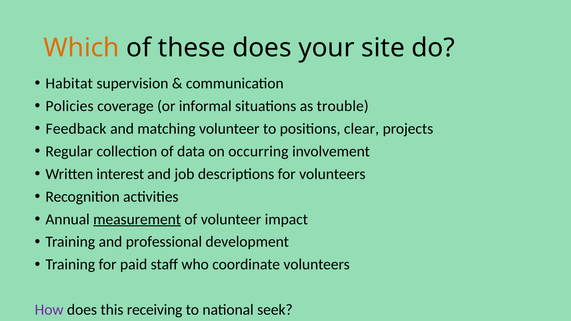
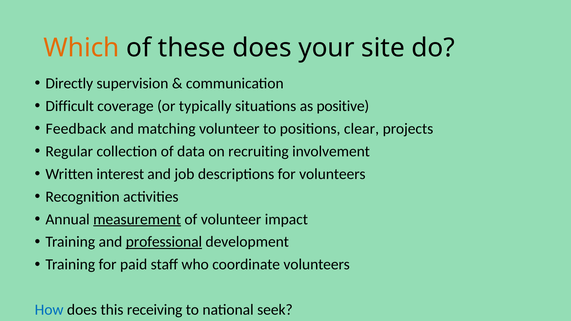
Habitat: Habitat -> Directly (69, 84)
Policies: Policies -> Difficult (70, 106)
informal: informal -> typically (205, 106)
trouble: trouble -> positive (343, 106)
occurring: occurring -> recruiting (258, 151)
professional underline: none -> present (164, 242)
How colour: purple -> blue (49, 310)
